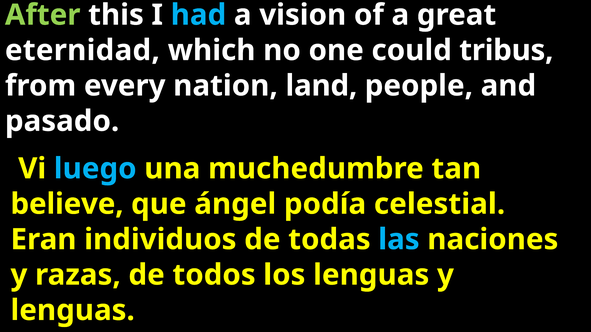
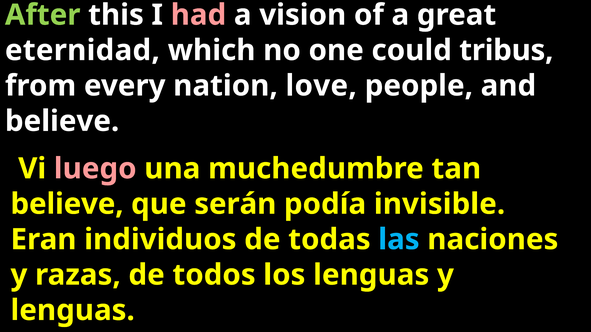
had colour: light blue -> pink (198, 15)
land: land -> love (321, 86)
pasado: pasado -> believe (62, 121)
luego colour: light blue -> pink (95, 169)
ángel: ángel -> serán (235, 204)
celestial: celestial -> invisible (440, 204)
